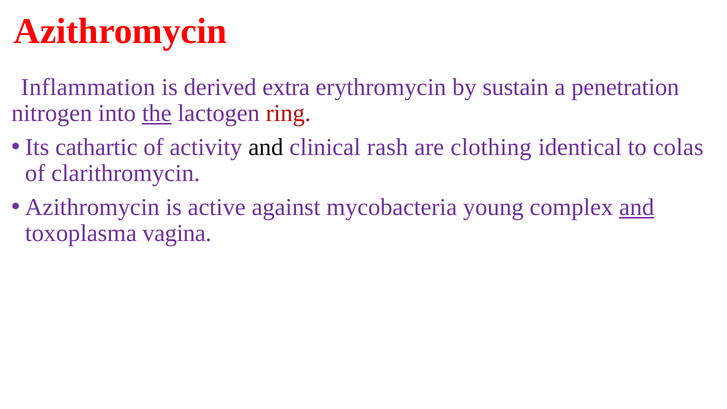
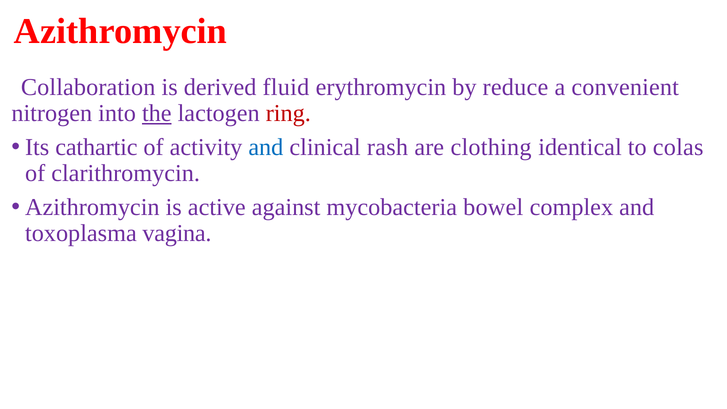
Inflammation: Inflammation -> Collaboration (88, 87)
extra: extra -> fluid (286, 87)
sustain: sustain -> reduce (515, 87)
penetration: penetration -> convenient (625, 87)
and colour: black -> blue (266, 147)
young: young -> bowel (493, 207)
and underline: present -> none (637, 207)
